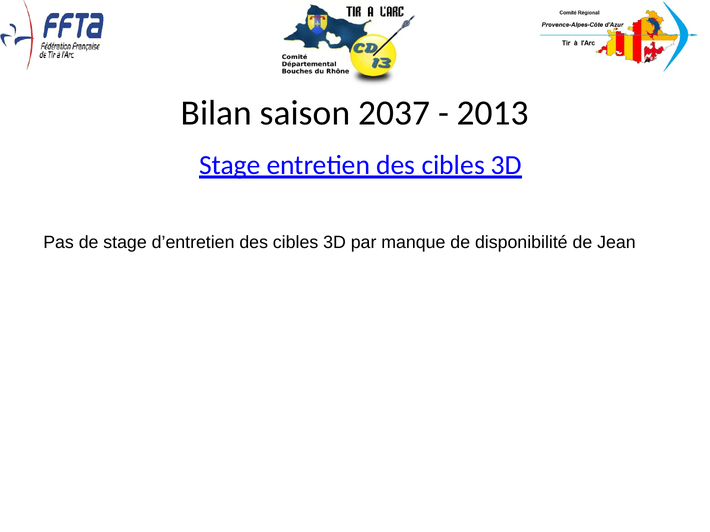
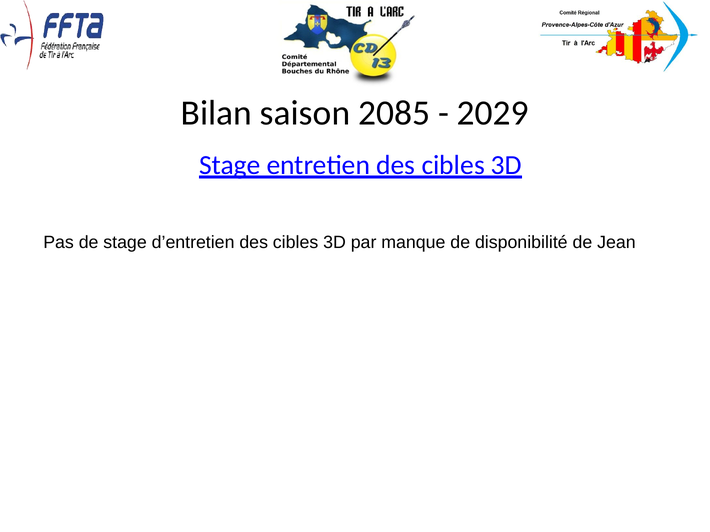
2037: 2037 -> 2085 (394, 113)
2013: 2013 -> 2029 (493, 113)
